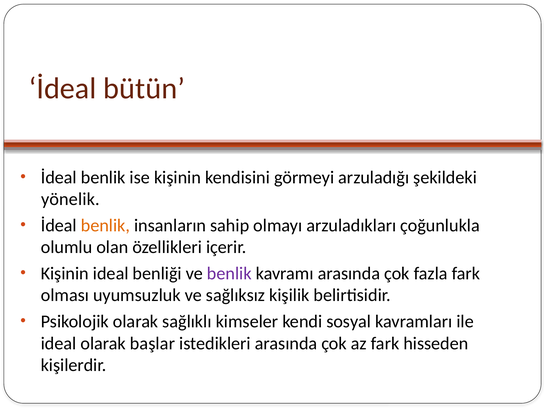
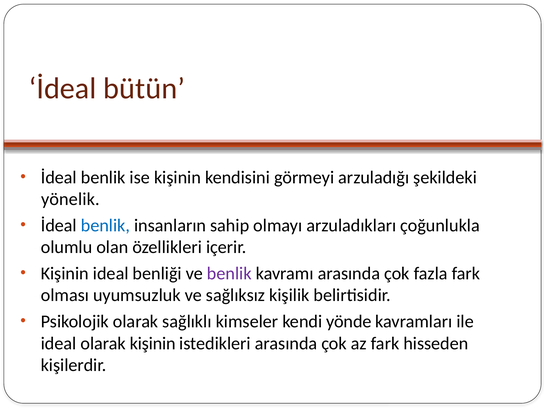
benlik colour: orange -> blue (105, 225)
sosyal: sosyal -> yönde (349, 321)
olarak başlar: başlar -> kişinin (153, 343)
